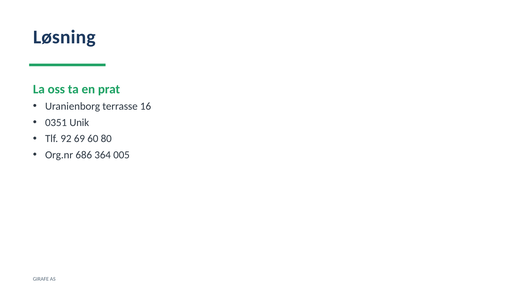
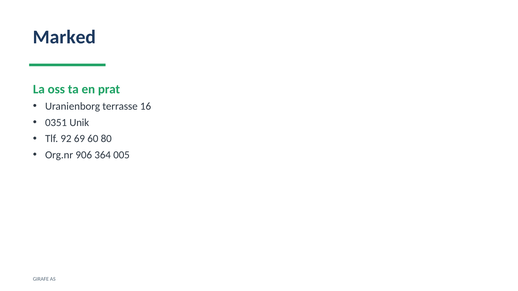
Løsning: Løsning -> Marked (64, 37)
686: 686 -> 906 (84, 155)
